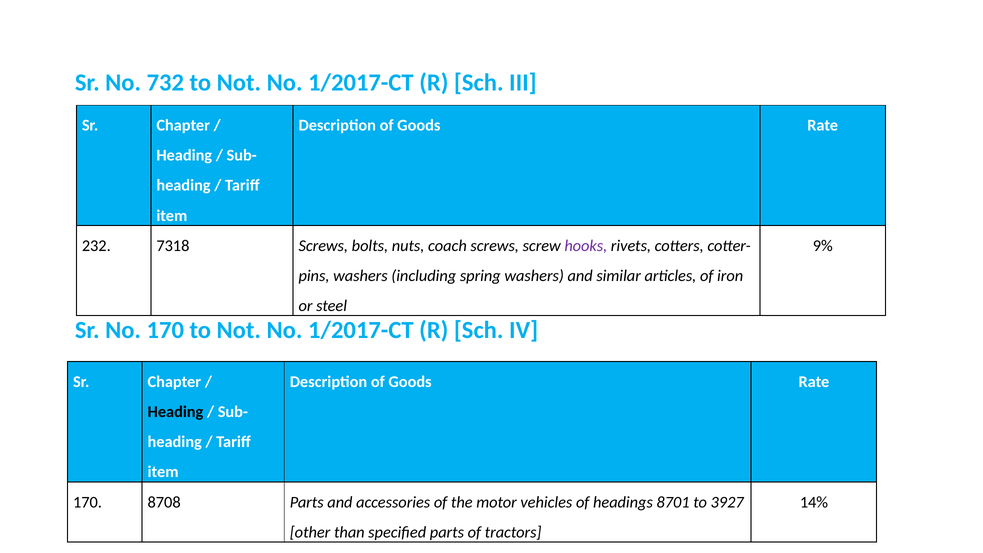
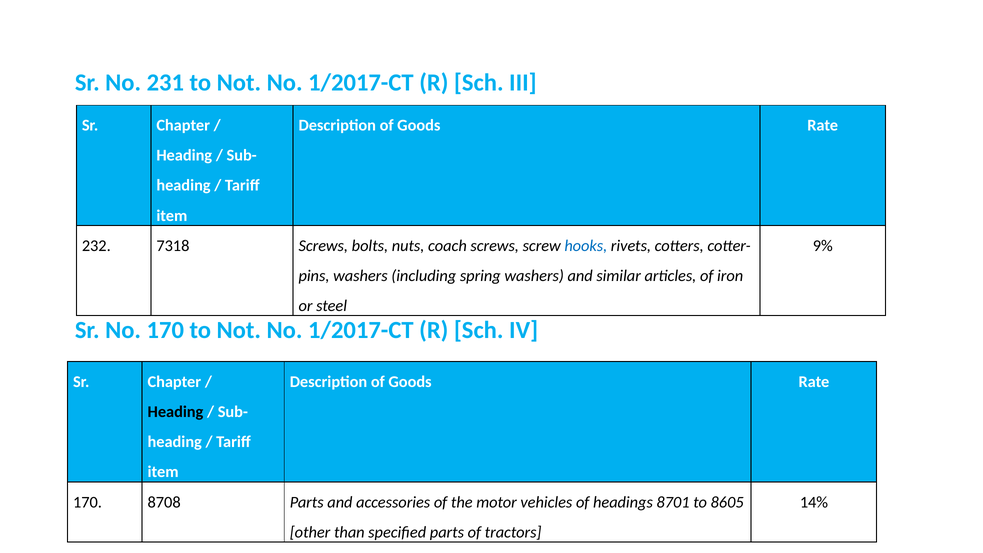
732: 732 -> 231 (165, 83)
hooks colour: purple -> blue (586, 246)
3927: 3927 -> 8605 (727, 502)
